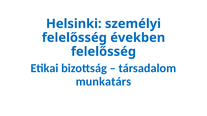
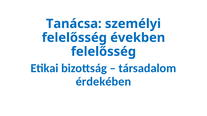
Helsinki: Helsinki -> Tanácsa (74, 24)
munkatárs: munkatárs -> érdekében (103, 82)
